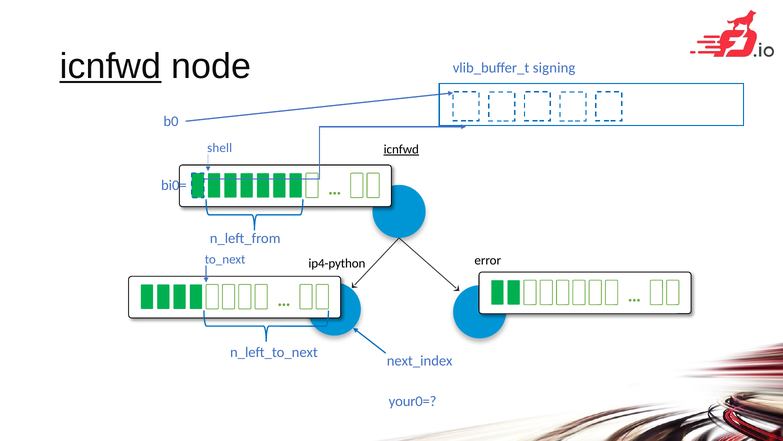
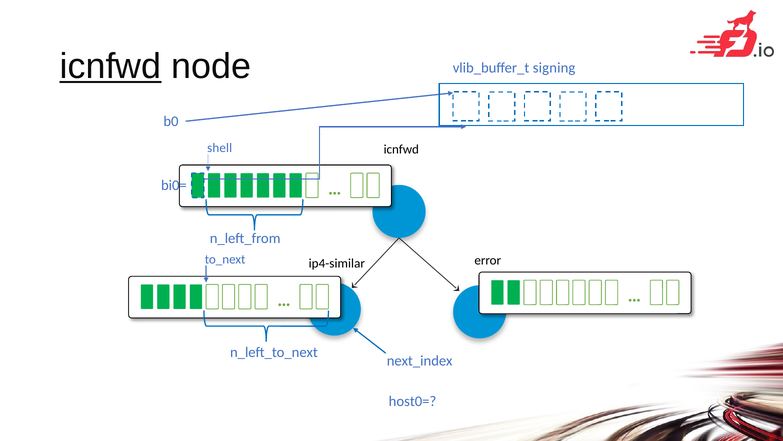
icnfwd underline: present -> none (401, 149)
ip4-python: ip4-python -> ip4-similar (337, 263)
your0=: your0= -> host0= (413, 401)
